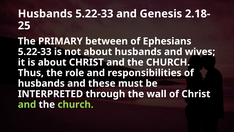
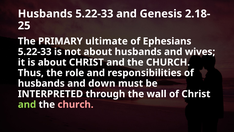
between: between -> ultimate (107, 41)
these: these -> down (102, 83)
church colour: light green -> pink (76, 104)
